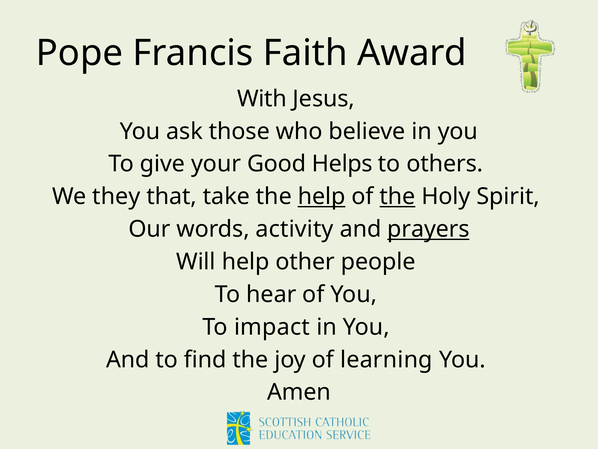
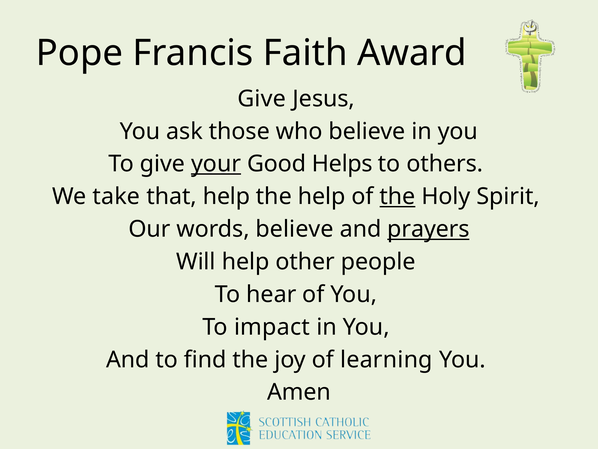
With: With -> Give (262, 99)
your underline: none -> present (216, 164)
they: they -> take (116, 196)
that take: take -> help (226, 196)
help underline: present -> none (322, 196)
words activity: activity -> believe (295, 229)
